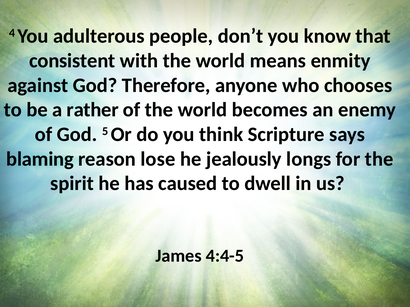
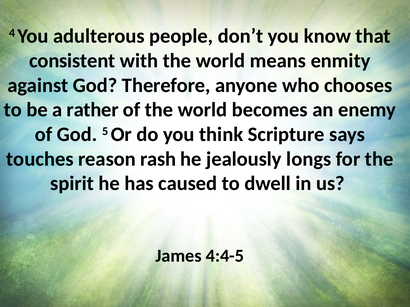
blaming: blaming -> touches (40, 159)
lose: lose -> rash (158, 159)
